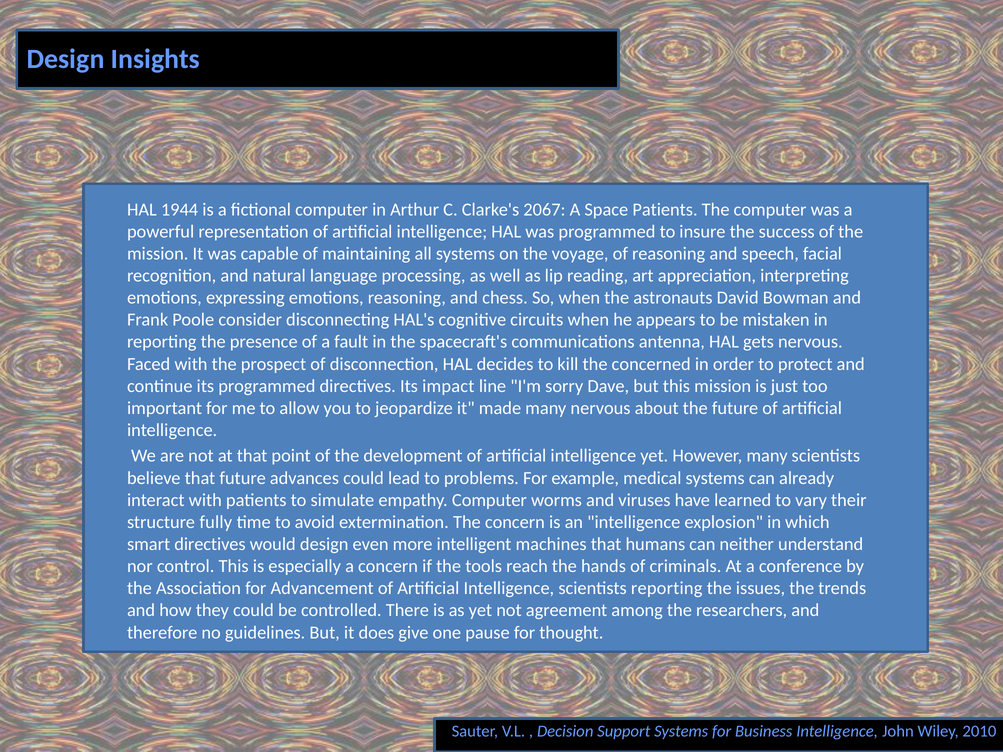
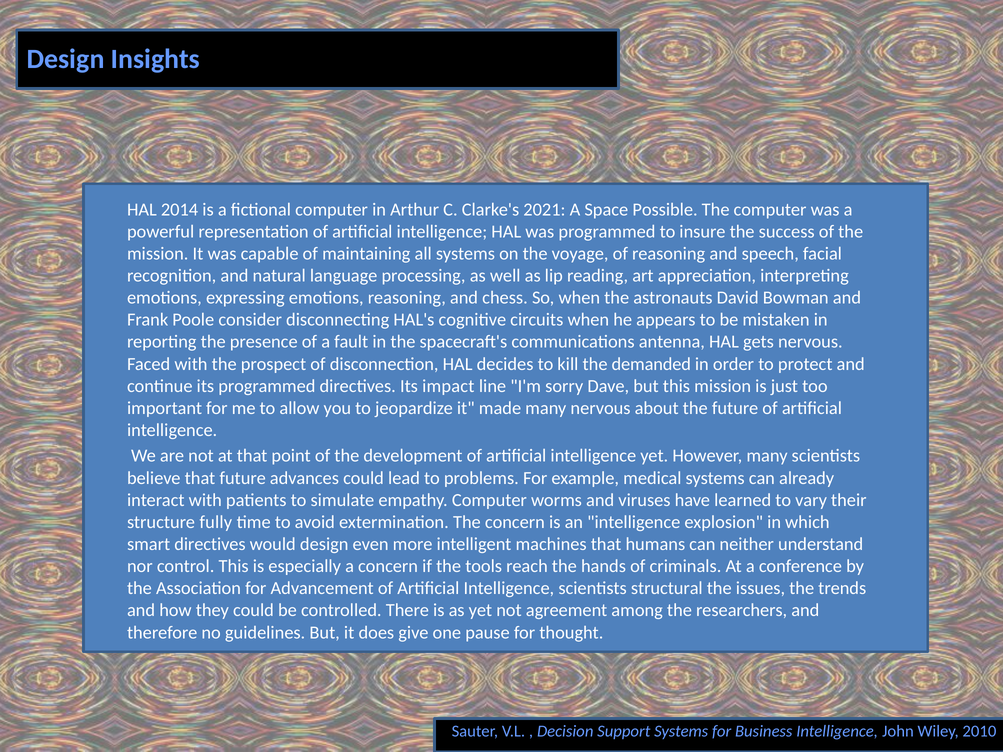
1944: 1944 -> 2014 (180, 210)
2067: 2067 -> 2021 (544, 210)
Space Patients: Patients -> Possible (665, 210)
concerned: concerned -> demanded (651, 364)
scientists reporting: reporting -> structural (667, 589)
